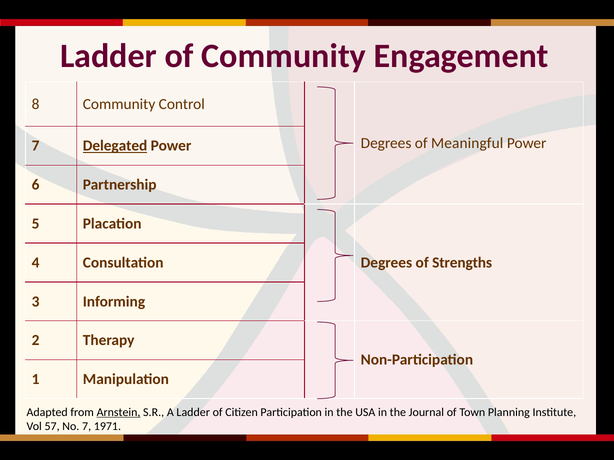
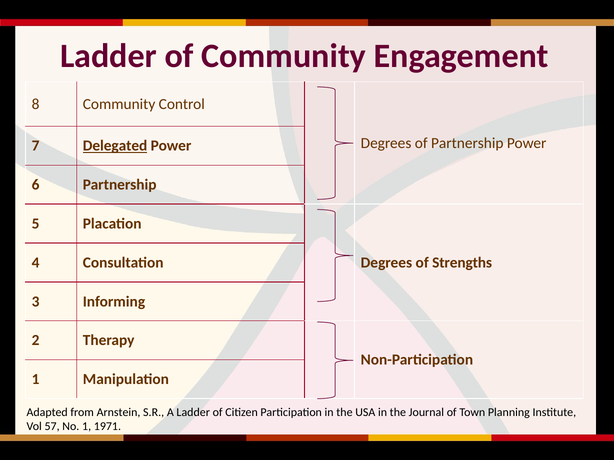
of Meaningful: Meaningful -> Partnership (467, 143)
Arnstein underline: present -> none (119, 413)
No 7: 7 -> 1 (87, 427)
